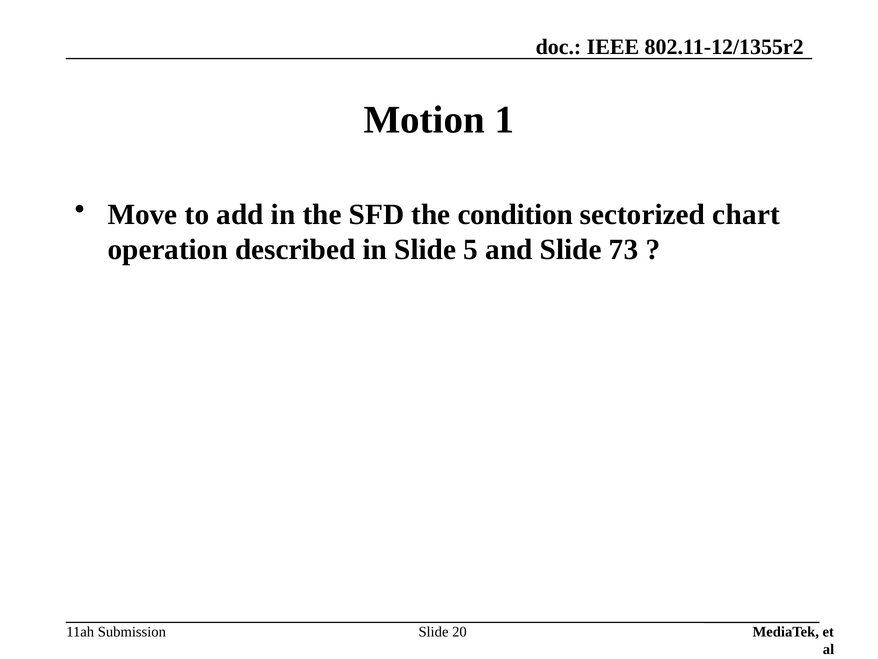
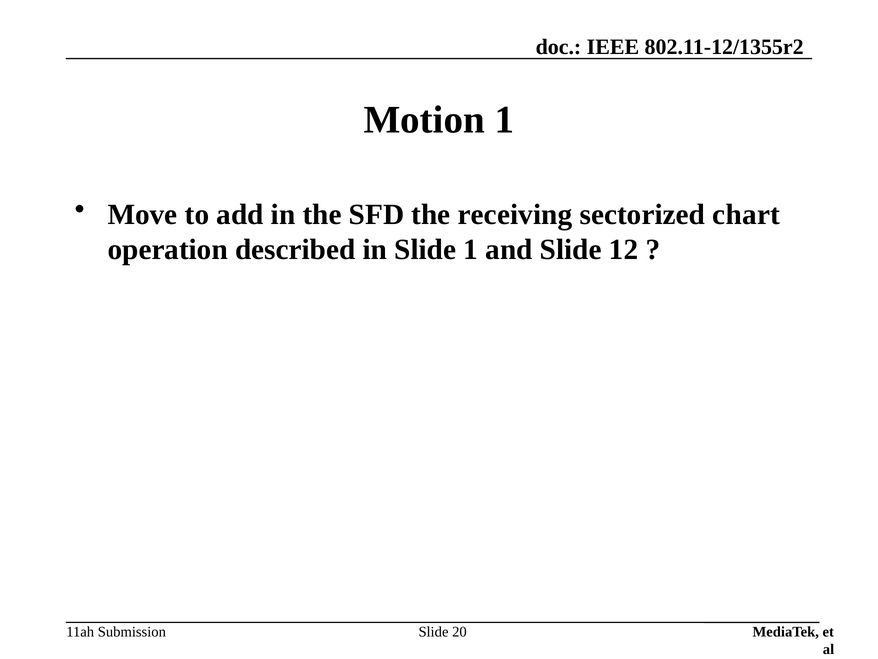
condition: condition -> receiving (515, 214)
Slide 5: 5 -> 1 (471, 249)
73: 73 -> 12 (624, 249)
